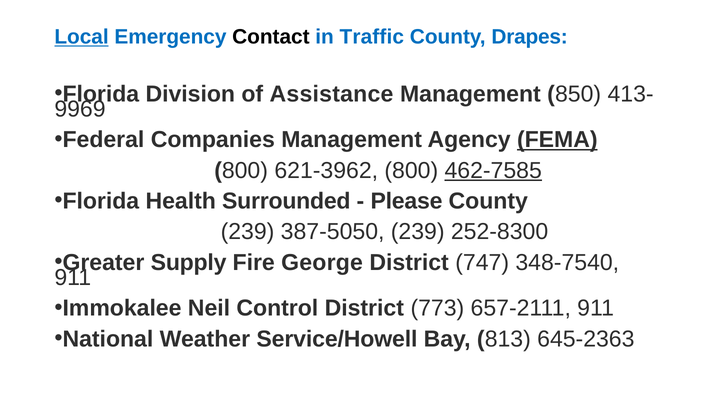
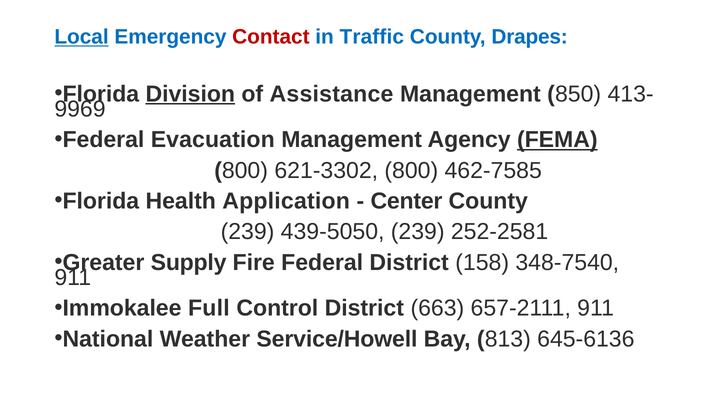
Contact colour: black -> red (271, 37)
Division underline: none -> present (190, 94)
Companies: Companies -> Evacuation (213, 140)
621-3962: 621-3962 -> 621-3302 (326, 170)
462-7585 underline: present -> none (493, 170)
Surrounded: Surrounded -> Application (286, 201)
Please: Please -> Center (407, 201)
387-5050: 387-5050 -> 439-5050 (333, 232)
252-8300: 252-8300 -> 252-2581 (500, 232)
Fire George: George -> Federal (322, 262)
747: 747 -> 158 (482, 262)
Neil: Neil -> Full (209, 308)
773: 773 -> 663 (437, 308)
645-2363: 645-2363 -> 645-6136 (586, 339)
